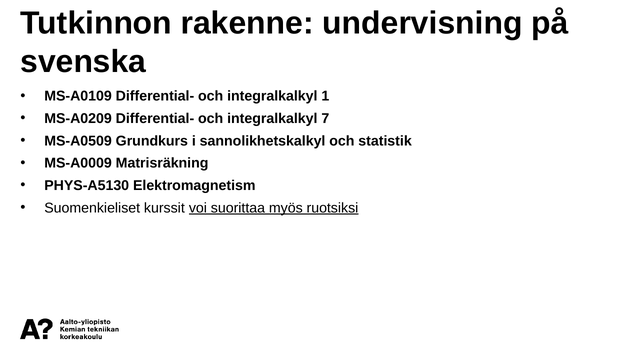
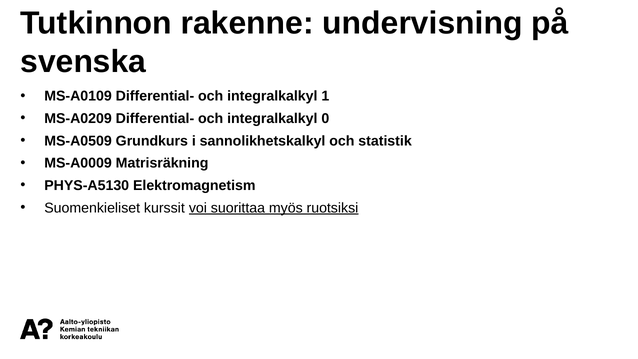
7: 7 -> 0 (325, 118)
